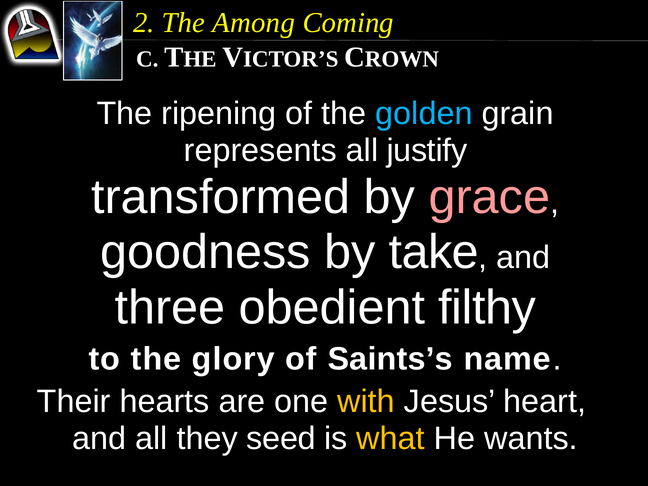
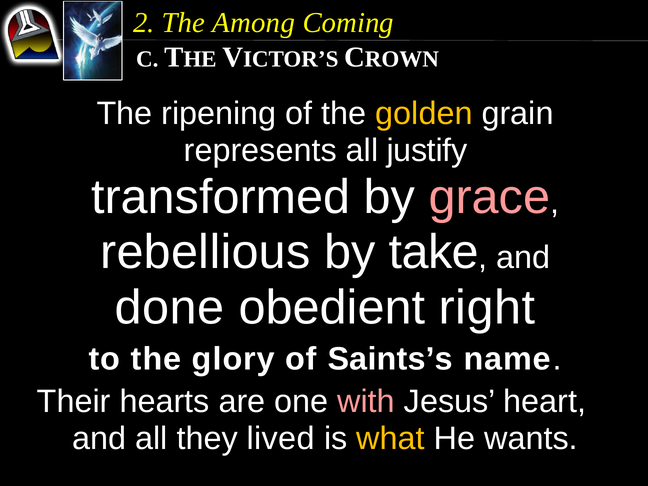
golden colour: light blue -> yellow (424, 114)
goodness: goodness -> rebellious (205, 252)
three: three -> done (170, 308)
filthy: filthy -> right (487, 308)
with colour: yellow -> pink (366, 402)
seed: seed -> lived (281, 439)
